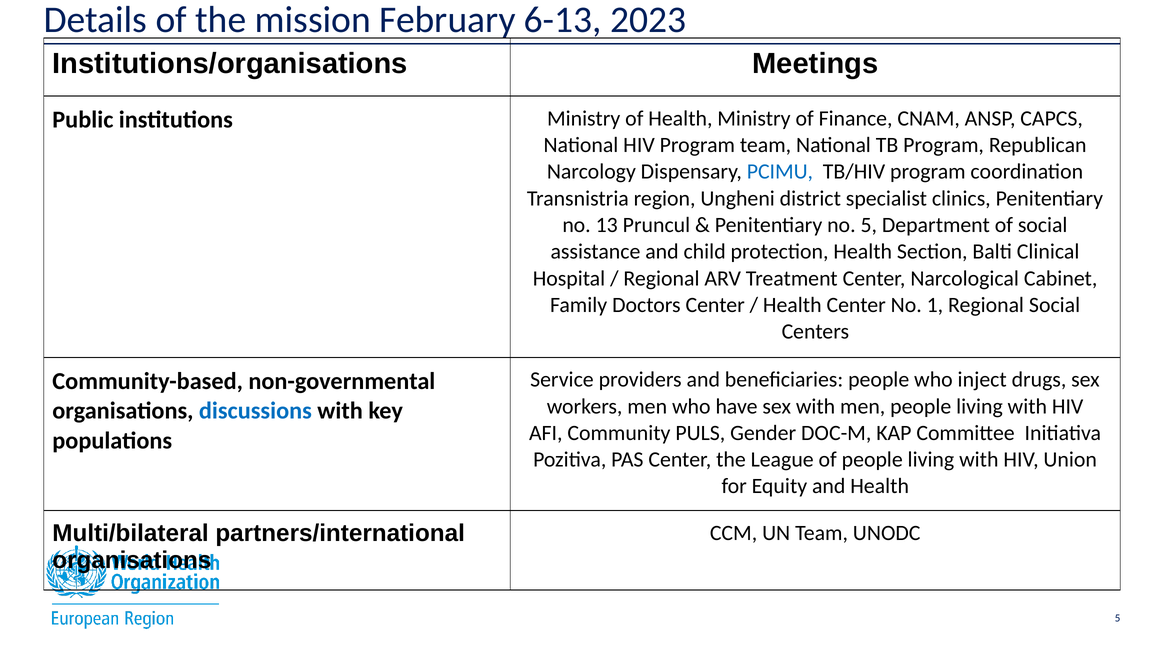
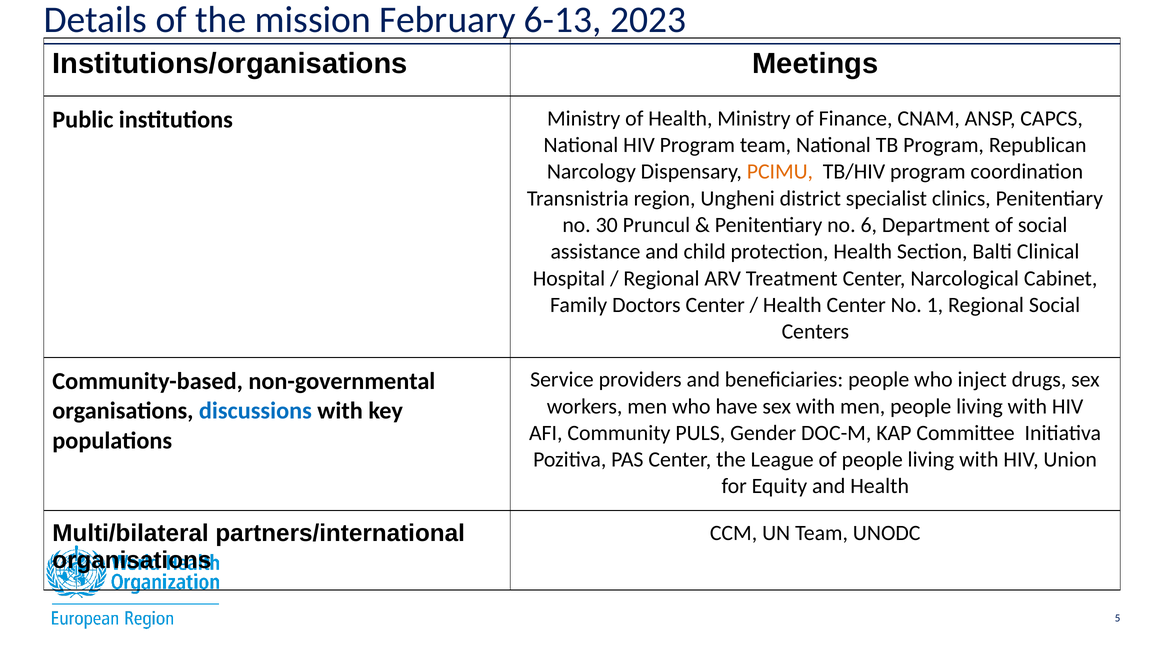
PCIMU colour: blue -> orange (780, 172)
13: 13 -> 30 (607, 225)
no 5: 5 -> 6 (869, 225)
